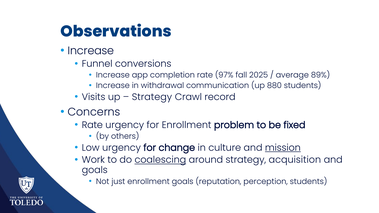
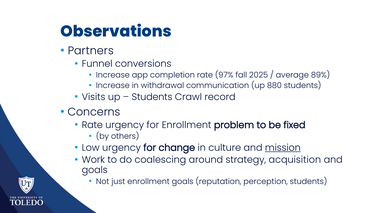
Increase: Increase -> Partners (91, 51)
Strategy: Strategy -> Students (152, 97)
coalescing underline: present -> none (160, 160)
